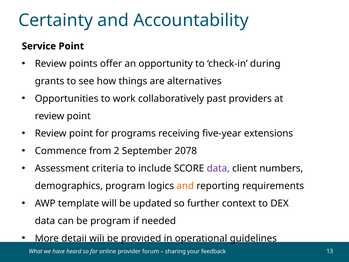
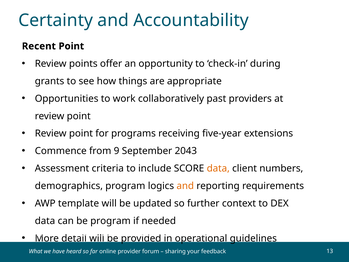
Service: Service -> Recent (39, 46)
alternatives: alternatives -> appropriate (194, 81)
2: 2 -> 9 (117, 151)
2078: 2078 -> 2043 (186, 151)
data colour: purple -> orange (218, 168)
